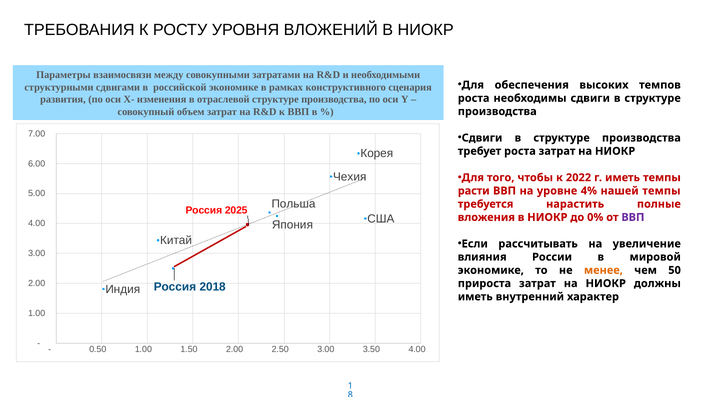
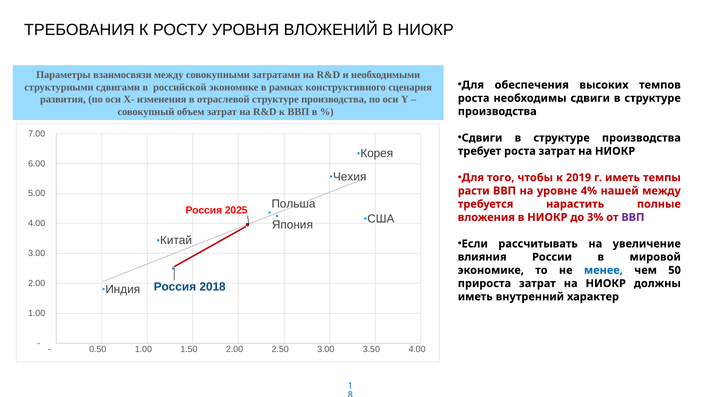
2022: 2022 -> 2019 (579, 178)
нашей темпы: темпы -> между (661, 191)
0%: 0% -> 3% (595, 217)
менее colour: orange -> blue (603, 270)
